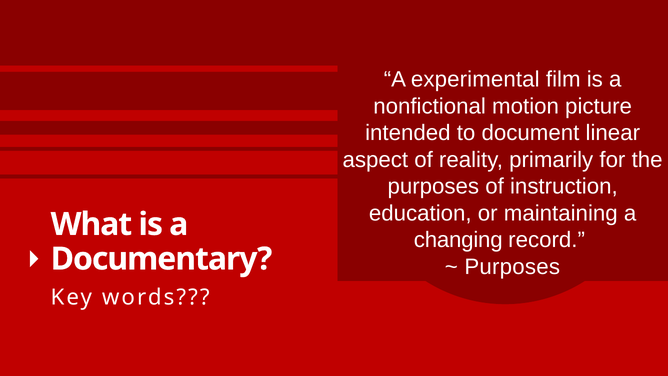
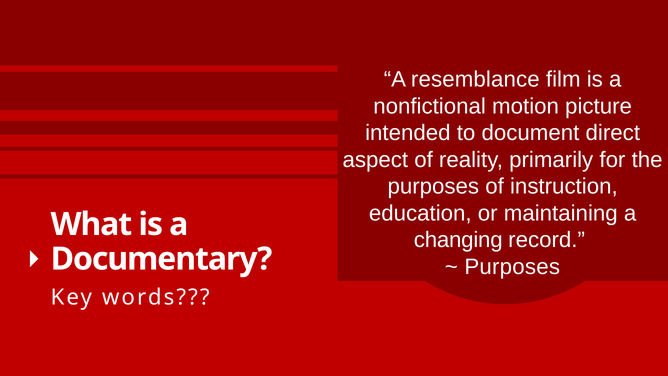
experimental: experimental -> resemblance (475, 79)
linear: linear -> direct (613, 133)
